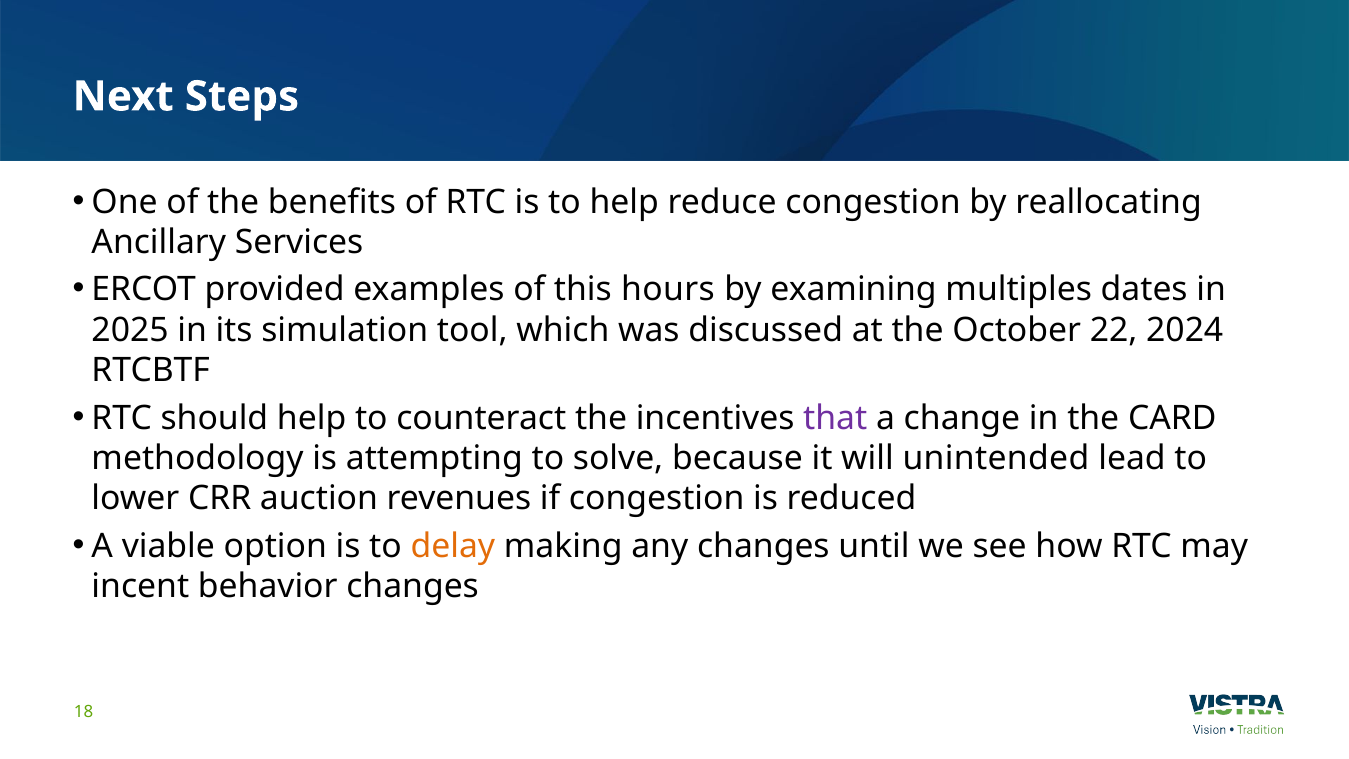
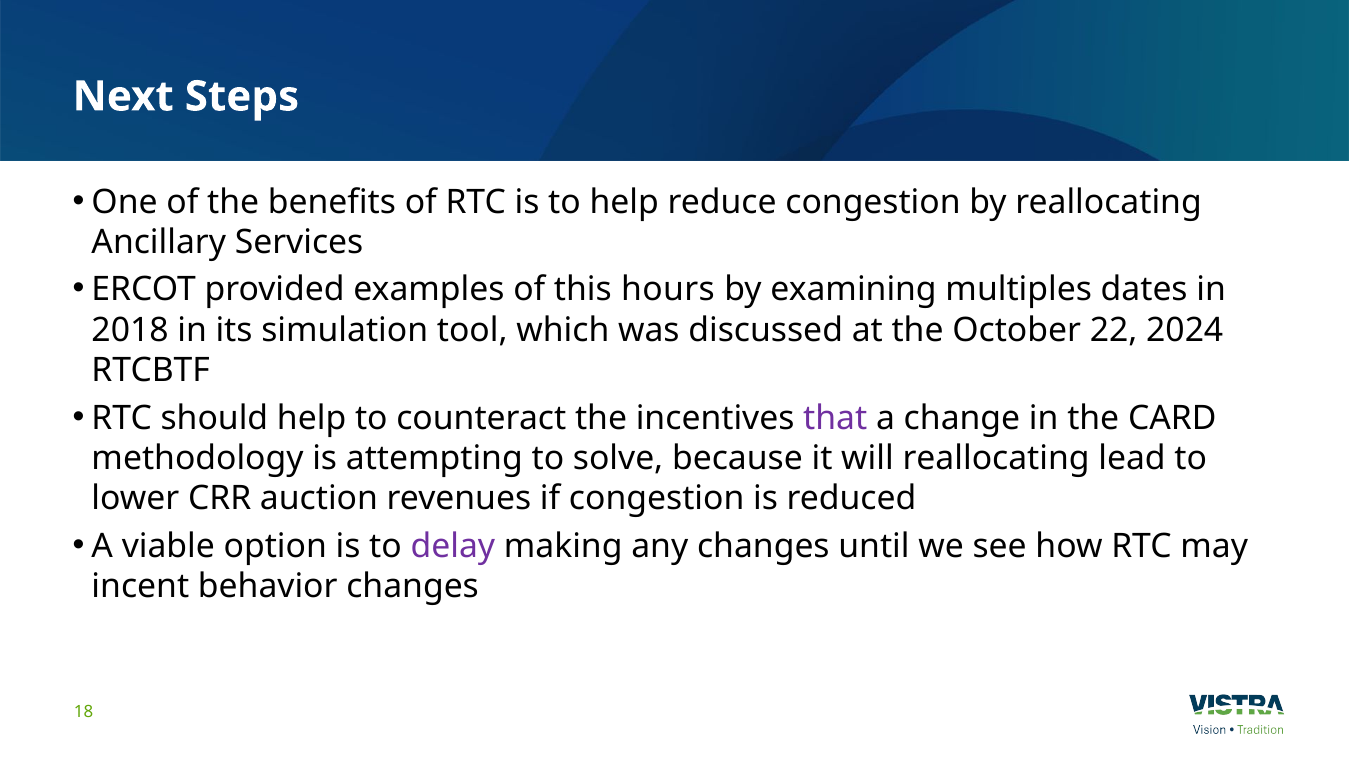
2025: 2025 -> 2018 (130, 330)
will unintended: unintended -> reallocating (996, 458)
delay colour: orange -> purple (453, 546)
